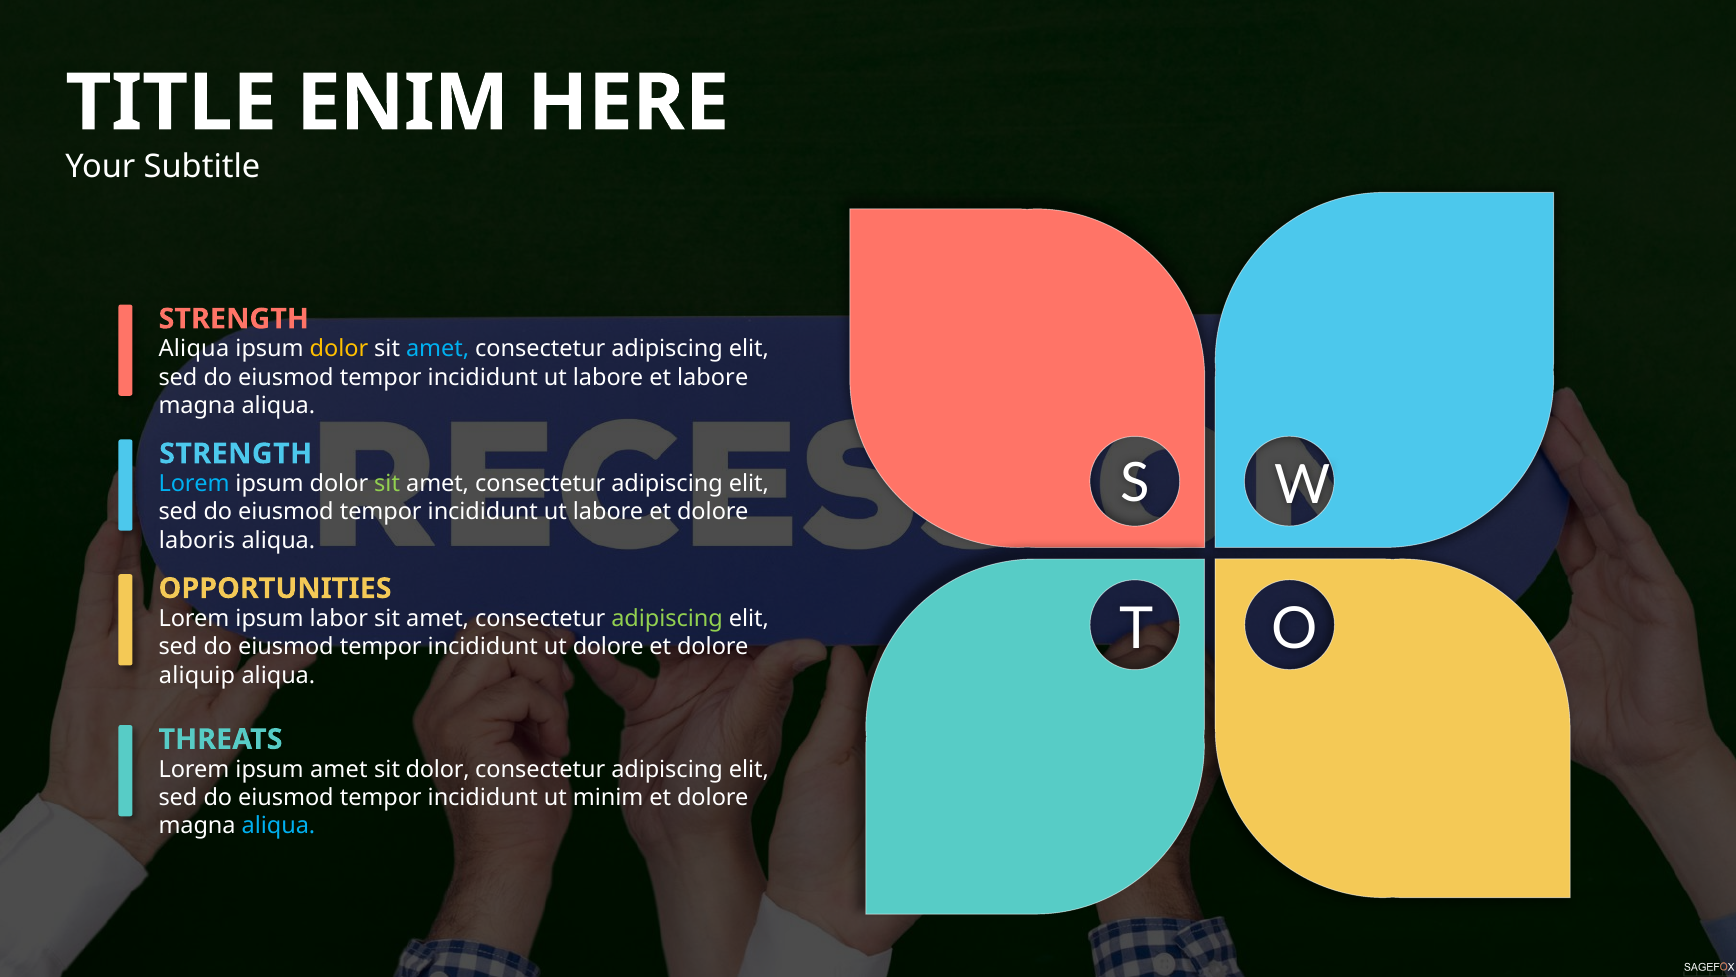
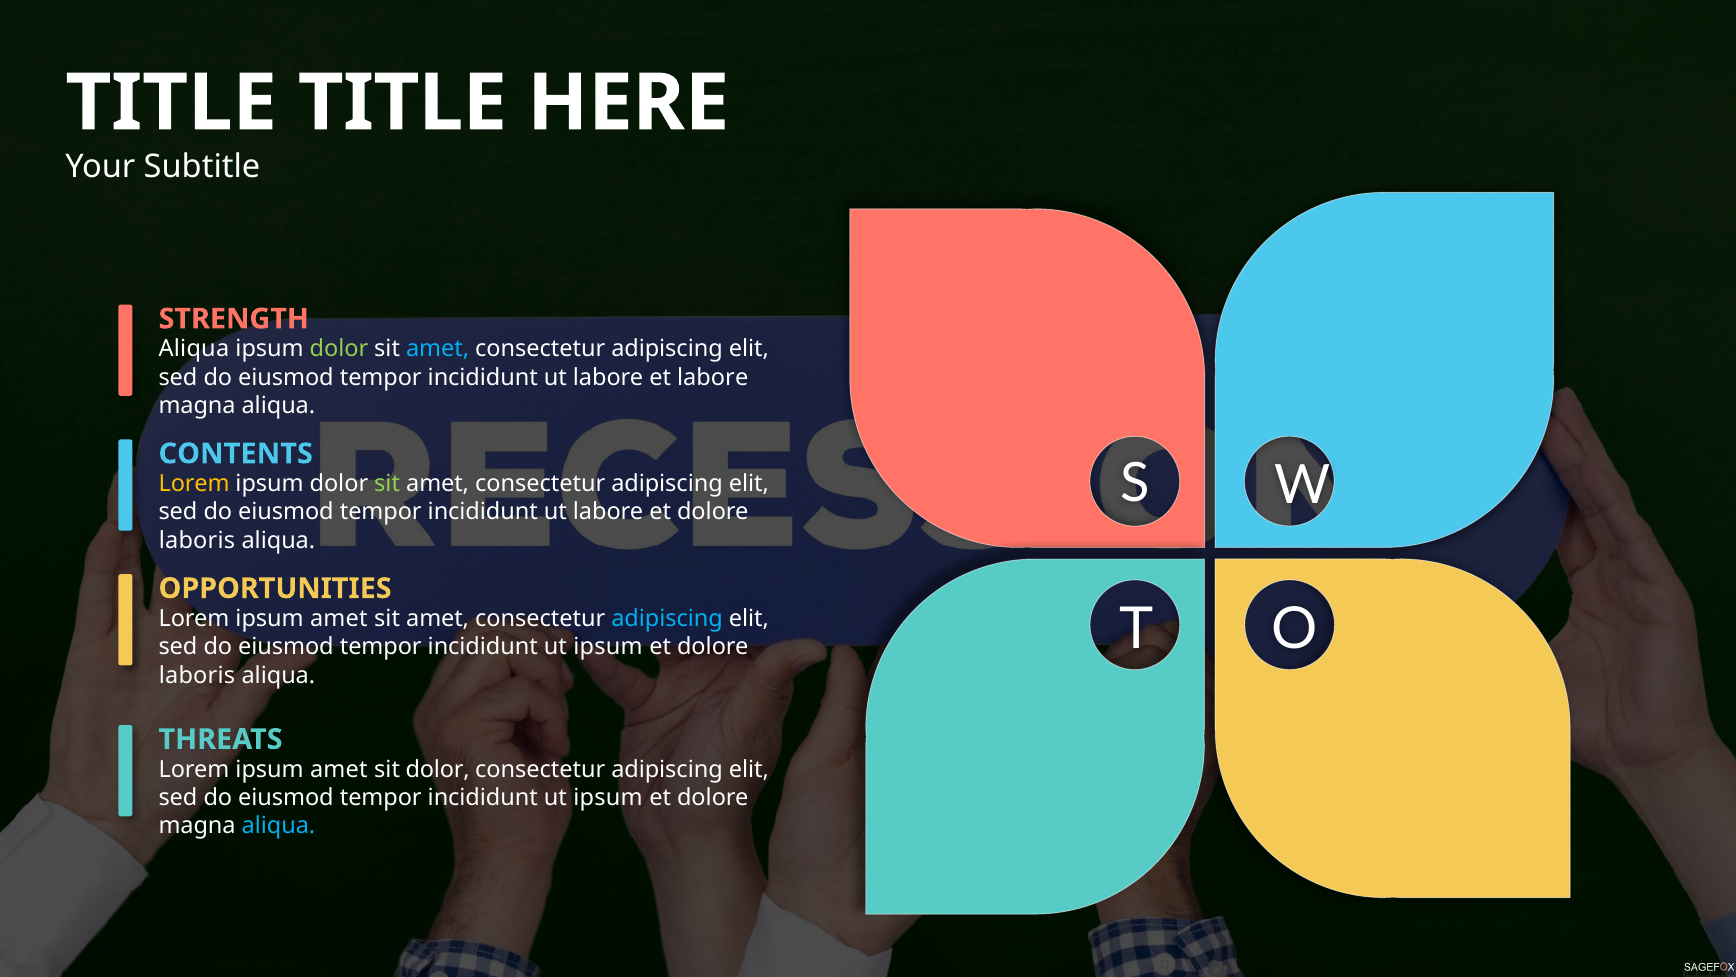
ENIM: ENIM -> TITLE (402, 103)
dolor colour: yellow -> light green (339, 349)
STRENGTH: STRENGTH -> CONTENTS (236, 453)
Lorem colour: light blue -> yellow (194, 484)
labor: labor -> amet (339, 618)
adipiscing colour: light green -> light blue (667, 618)
dolore: dolore -> ipsum (608, 647)
aliquip: aliquip -> laboris (197, 675)
minim: minim -> ipsum (608, 797)
